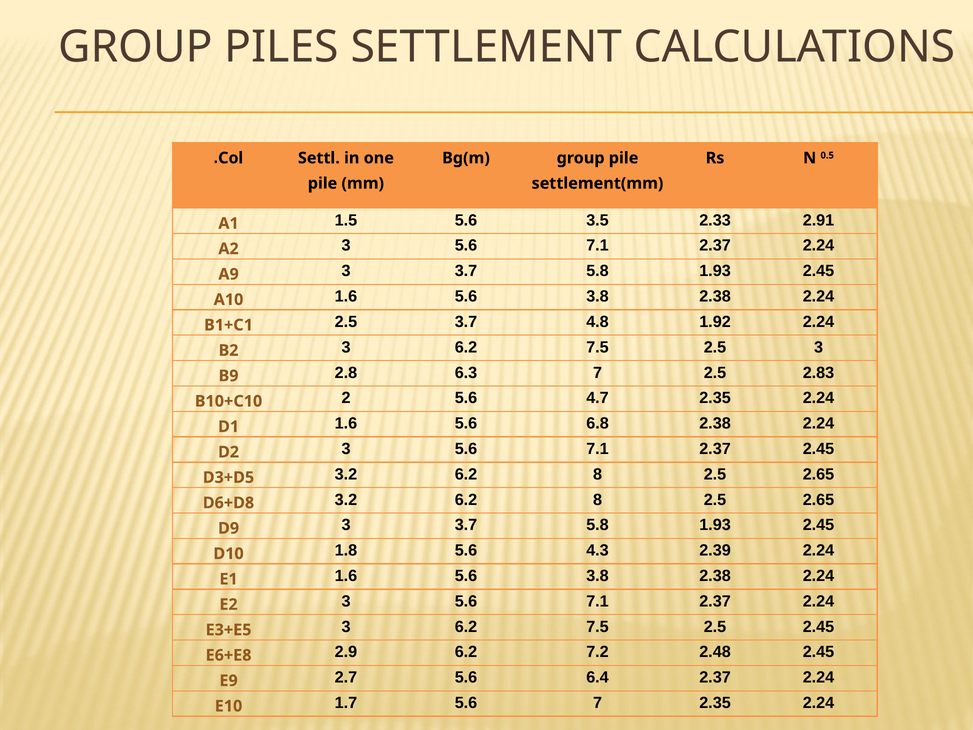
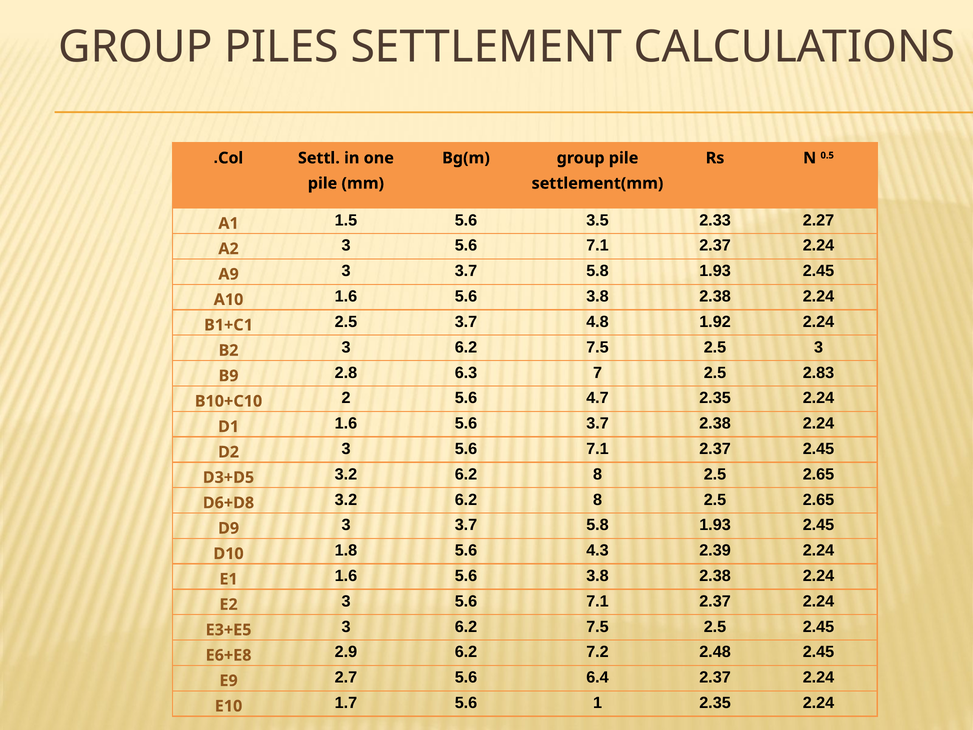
2.91: 2.91 -> 2.27 (819, 220)
5.6 6.8: 6.8 -> 3.7 (598, 423)
5.6 7: 7 -> 1 (598, 703)
